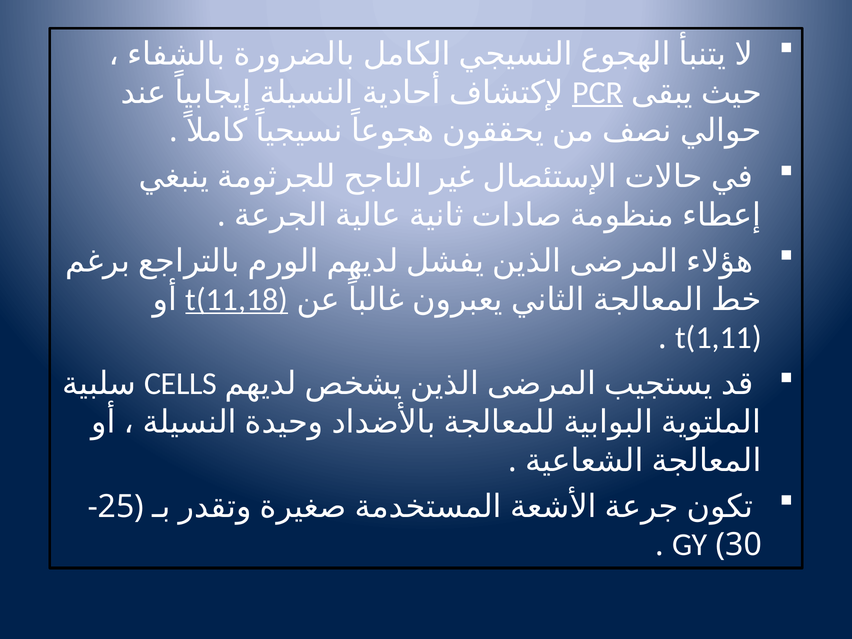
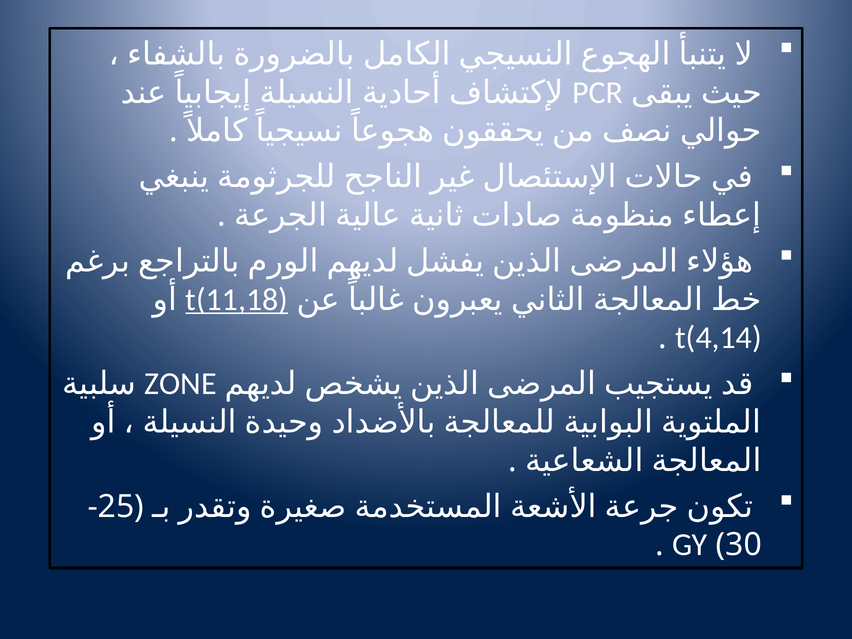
PCR underline: present -> none (598, 92)
t(1,11: t(1,11 -> t(4,14 (718, 338)
CELLS: CELLS -> ZONE (180, 384)
